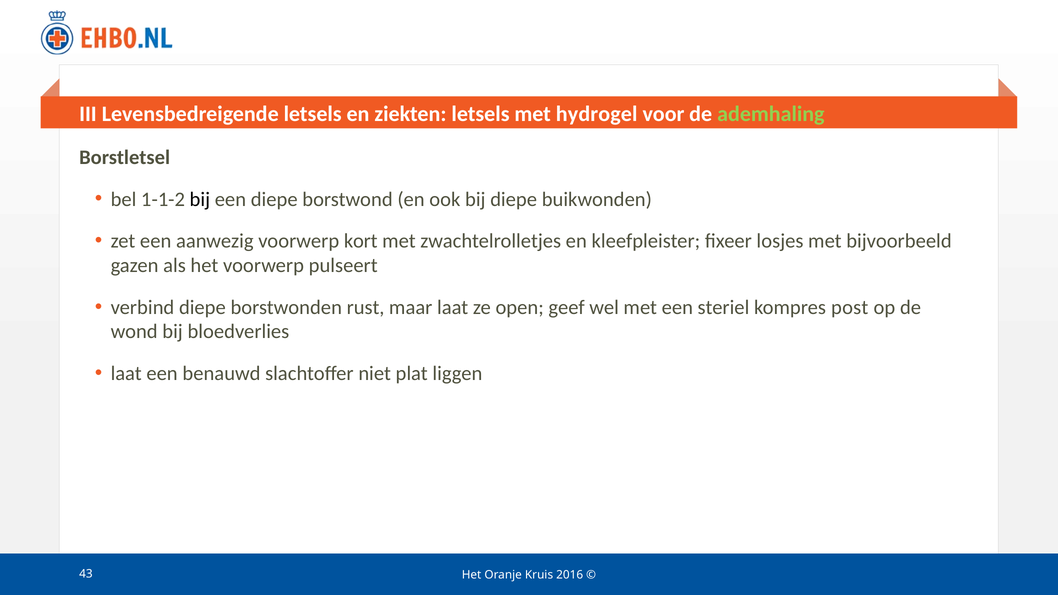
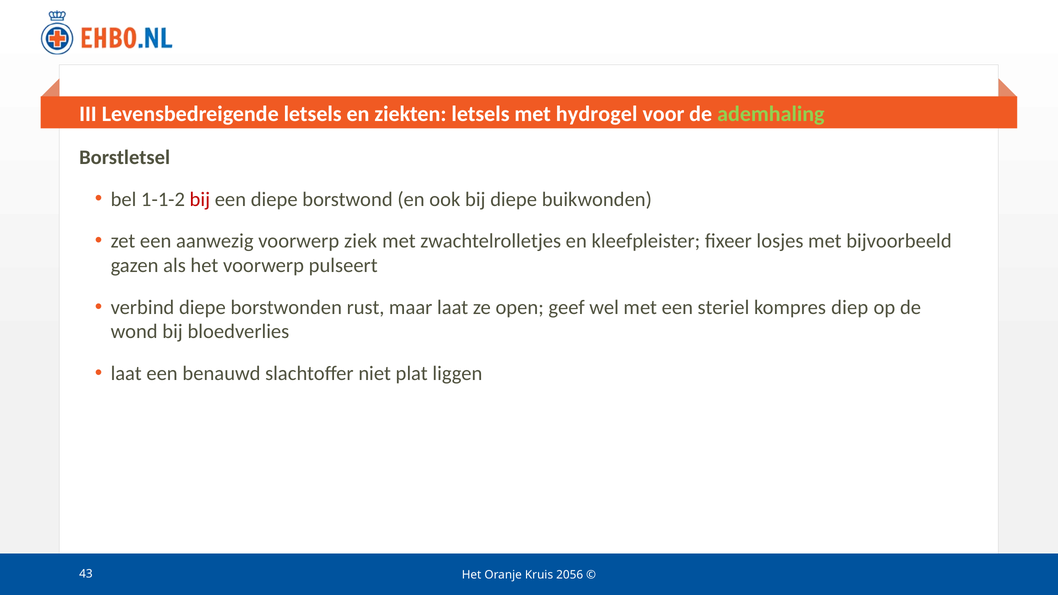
bij colour: black -> red (200, 199)
kort: kort -> ziek (361, 241)
post: post -> diep (850, 307)
2016: 2016 -> 2056 (570, 575)
